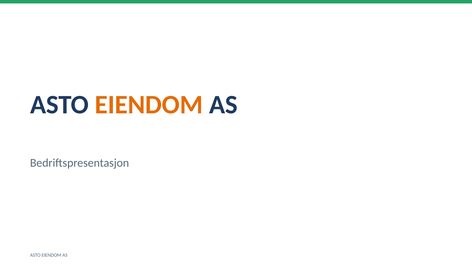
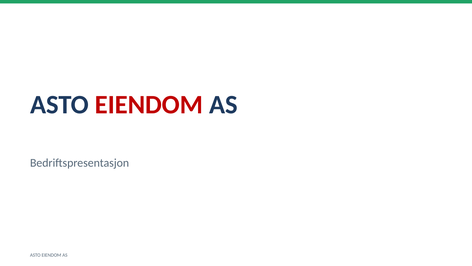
EIENDOM colour: orange -> red (149, 105)
